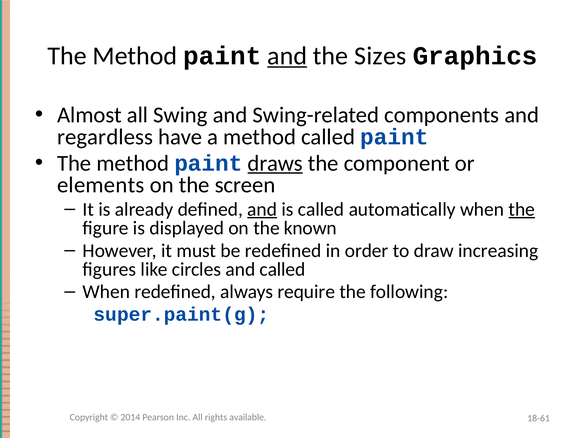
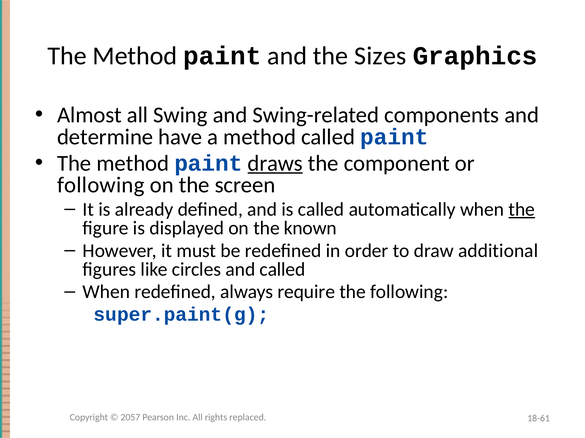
and underline: present -> none (287, 56)
regardless: regardless -> determine (105, 137)
elements: elements -> following (101, 185)
and underline: present -> none (262, 210)
increasing: increasing -> additional (498, 251)
2014: 2014 -> 2057 (130, 418)
available: available -> replaced (248, 418)
